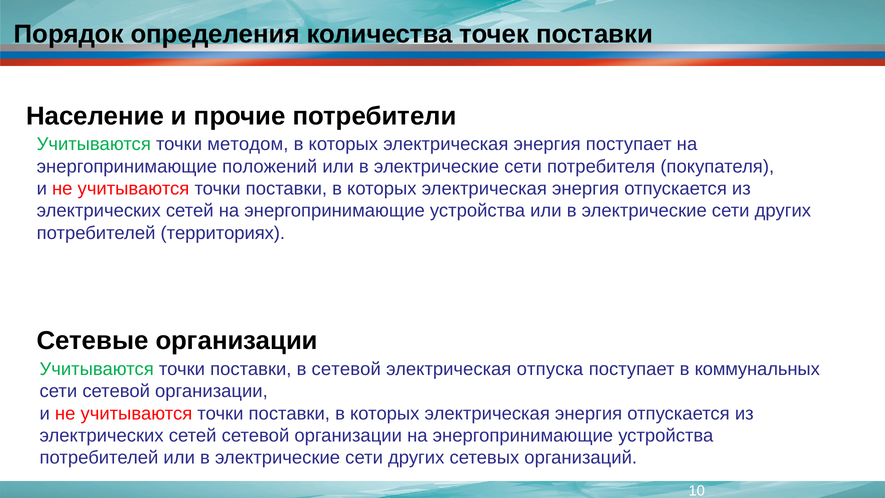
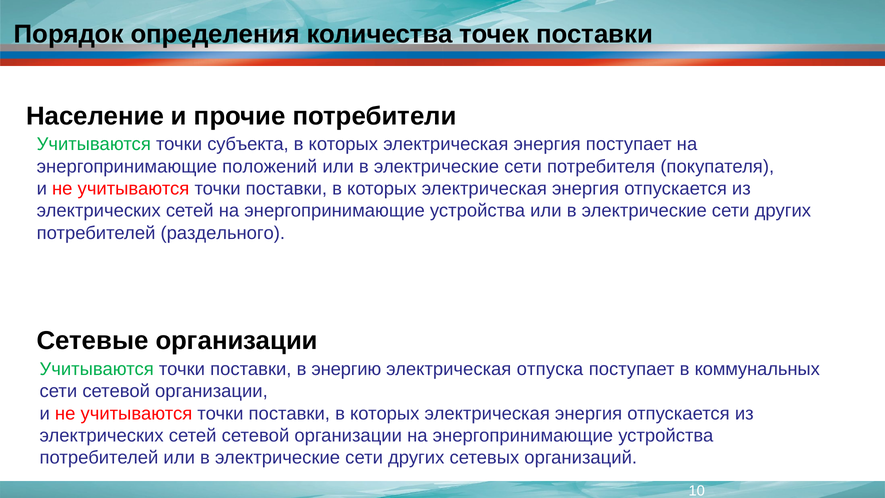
методом: методом -> субъекта (248, 144)
территориях: территориях -> раздельного (223, 233)
в сетевой: сетевой -> энергию (346, 369)
